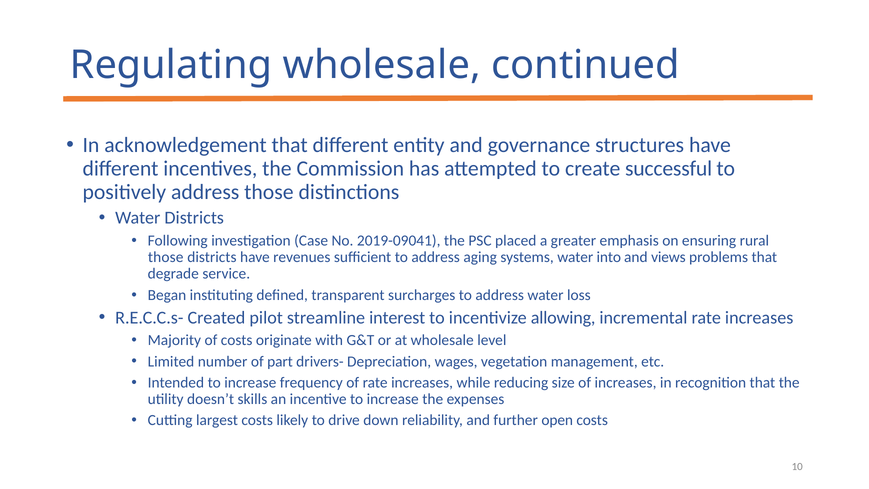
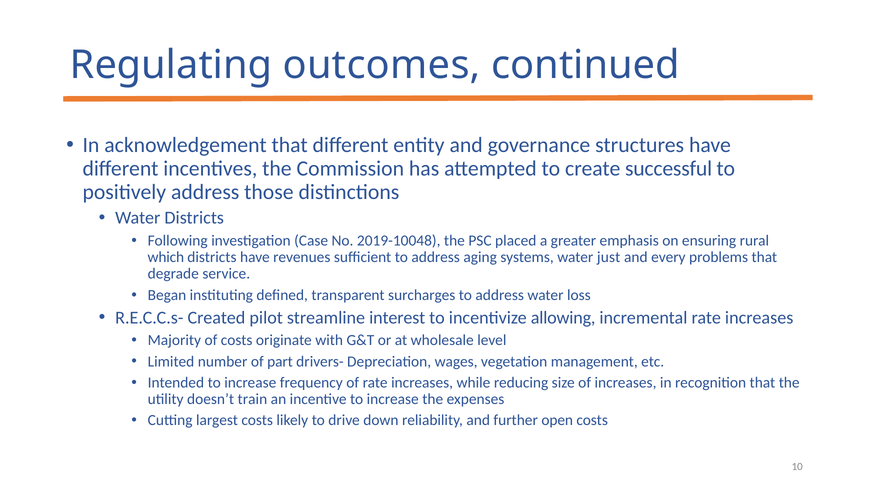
Regulating wholesale: wholesale -> outcomes (382, 65)
2019-09041: 2019-09041 -> 2019-10048 (399, 241)
those: those -> which (166, 257)
into: into -> just (609, 257)
views: views -> every (668, 257)
skills: skills -> train (252, 399)
